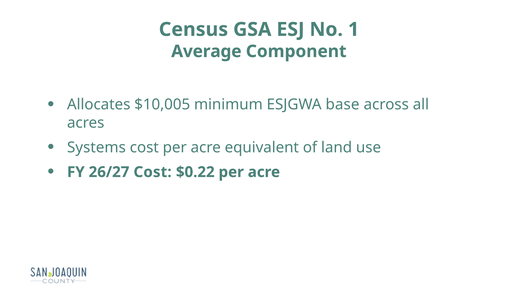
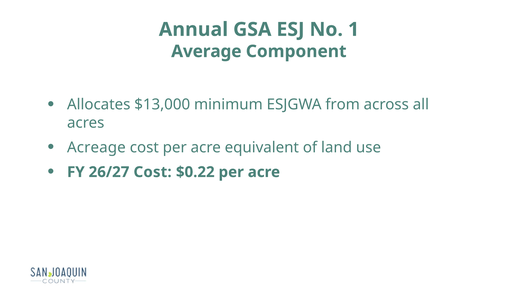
Census: Census -> Annual (193, 29)
$10,005: $10,005 -> $13,000 (162, 104)
base: base -> from (343, 104)
Systems: Systems -> Acreage (96, 147)
